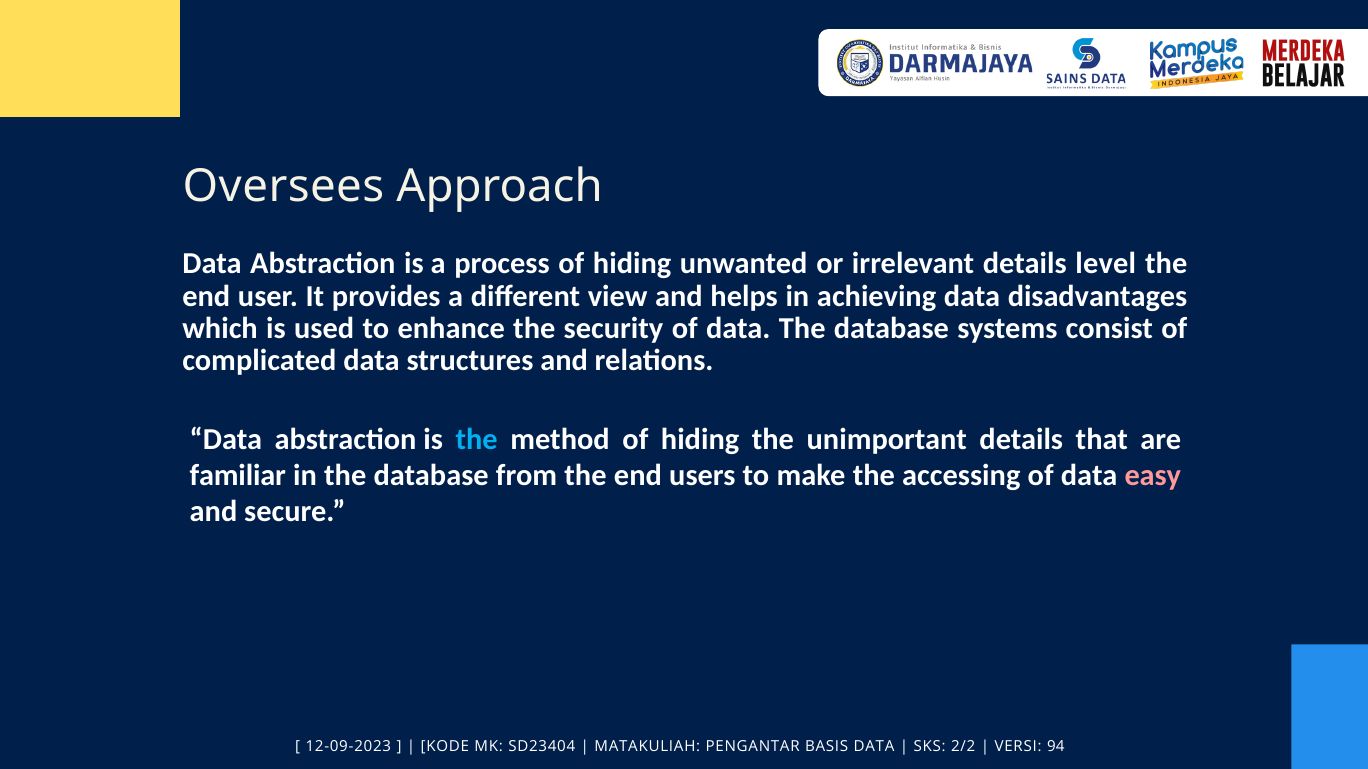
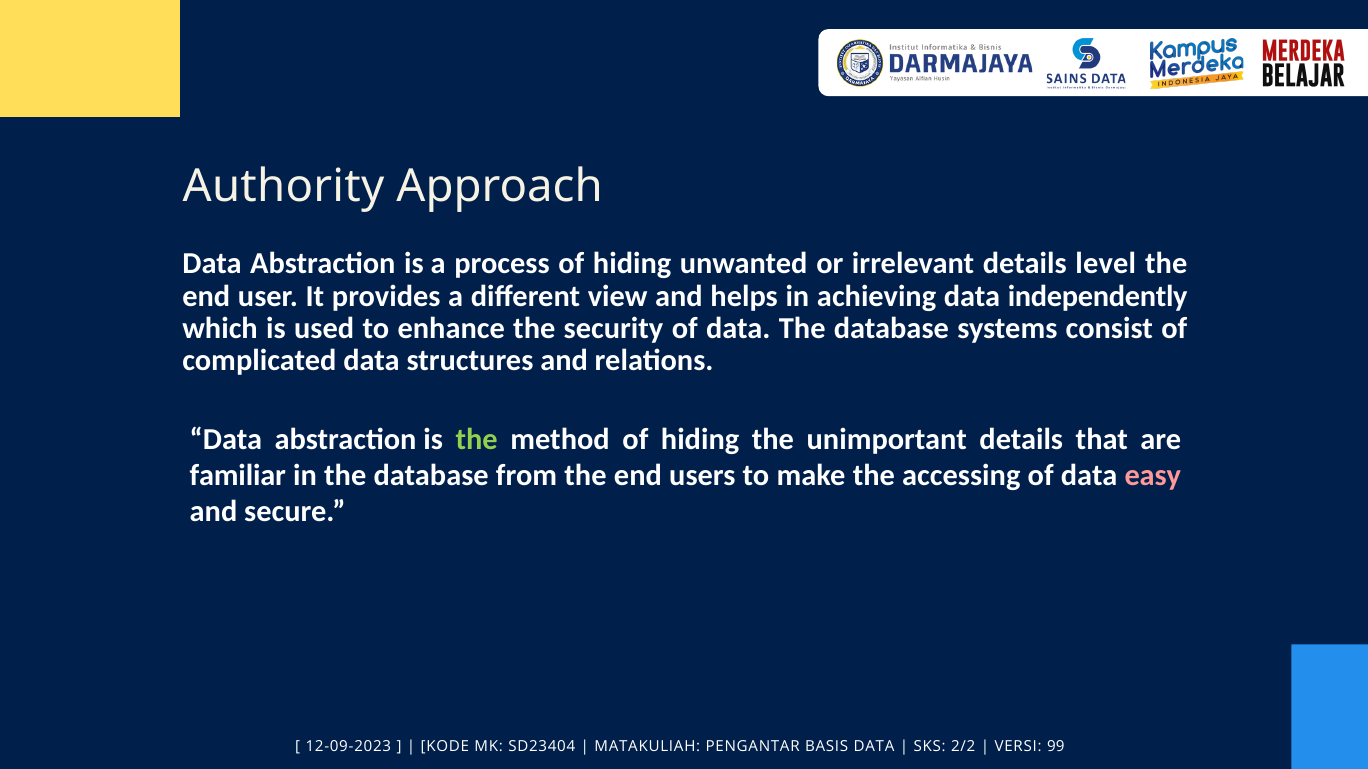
Oversees: Oversees -> Authority (284, 186)
disadvantages: disadvantages -> independently (1098, 296)
the colour: light blue -> light green (477, 439)
94: 94 -> 99 (1056, 747)
